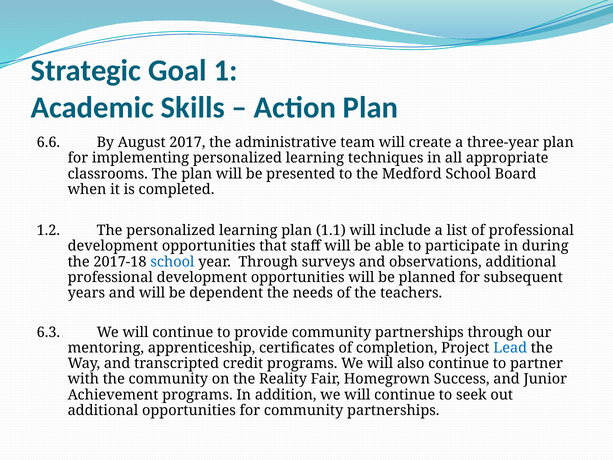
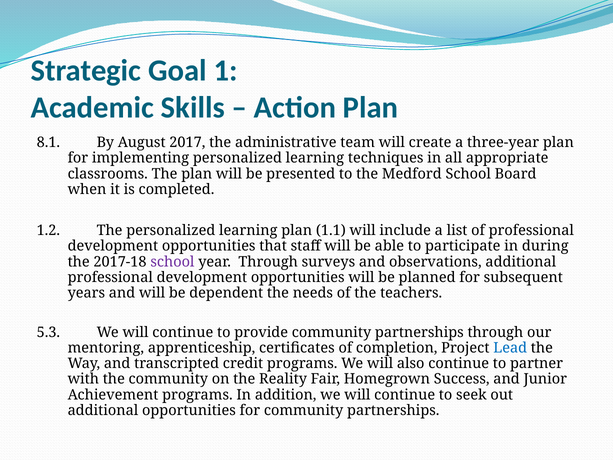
6.6: 6.6 -> 8.1 (48, 142)
school colour: blue -> purple (172, 262)
6.3: 6.3 -> 5.3 (48, 332)
